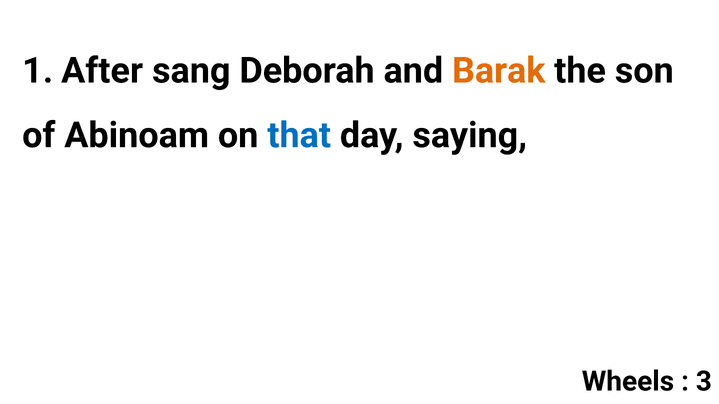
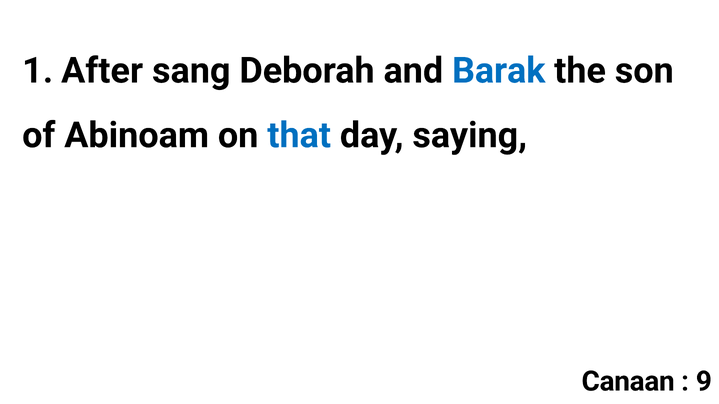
Barak colour: orange -> blue (499, 71)
Wheels: Wheels -> Canaan (628, 382)
3: 3 -> 9 (704, 382)
